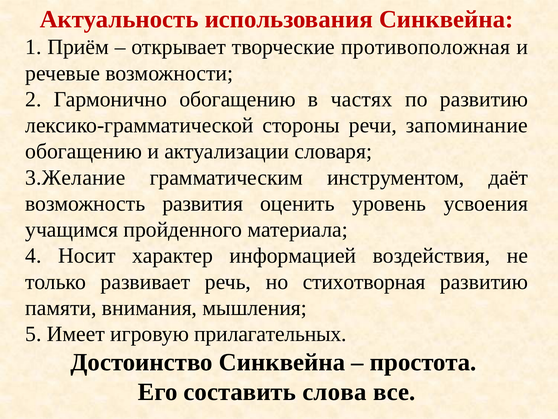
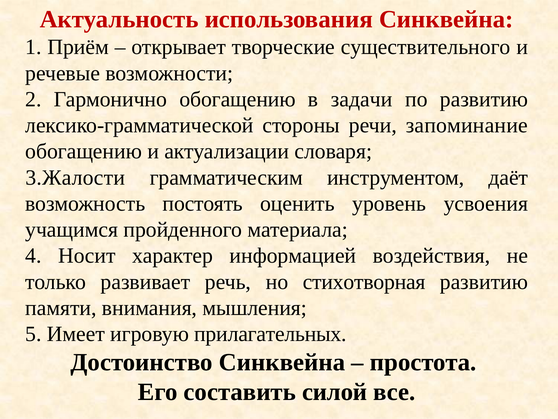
противоположная: противоположная -> существительного (426, 47)
частях: частях -> задачи (362, 99)
3.Желание: 3.Желание -> 3.Жалости (75, 177)
развития: развития -> постоять (203, 203)
слова: слова -> силой (335, 392)
